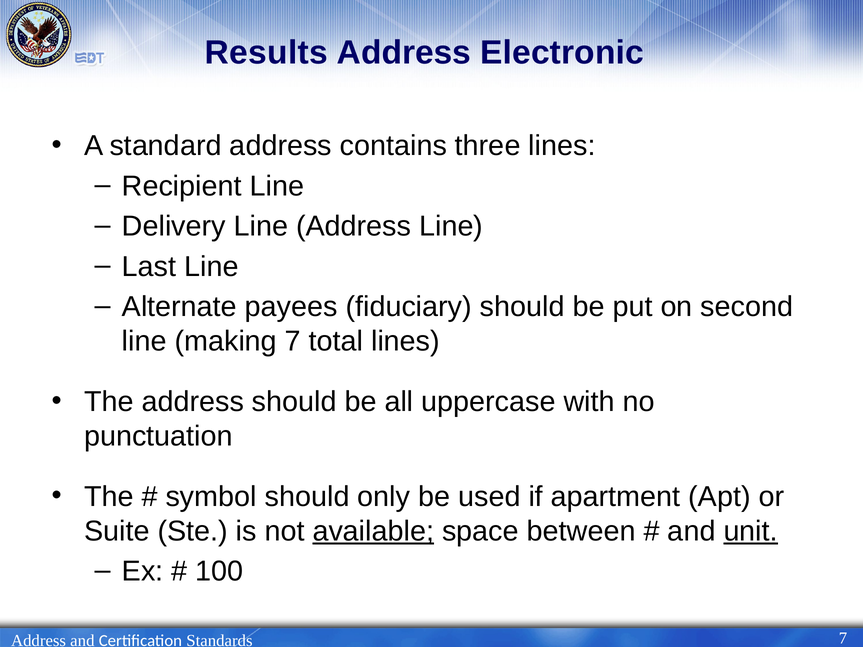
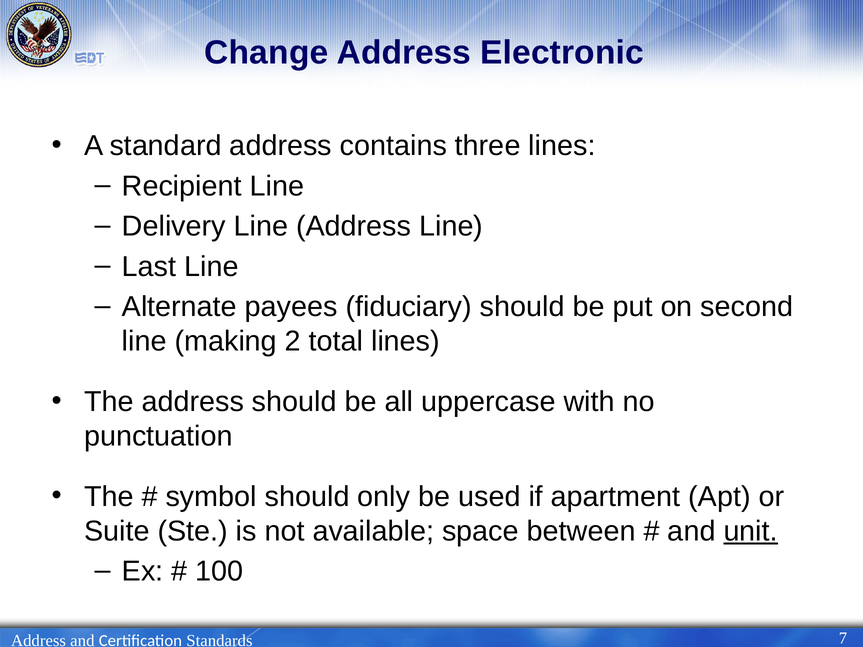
Results: Results -> Change (266, 53)
making 7: 7 -> 2 (293, 341)
available underline: present -> none (373, 531)
